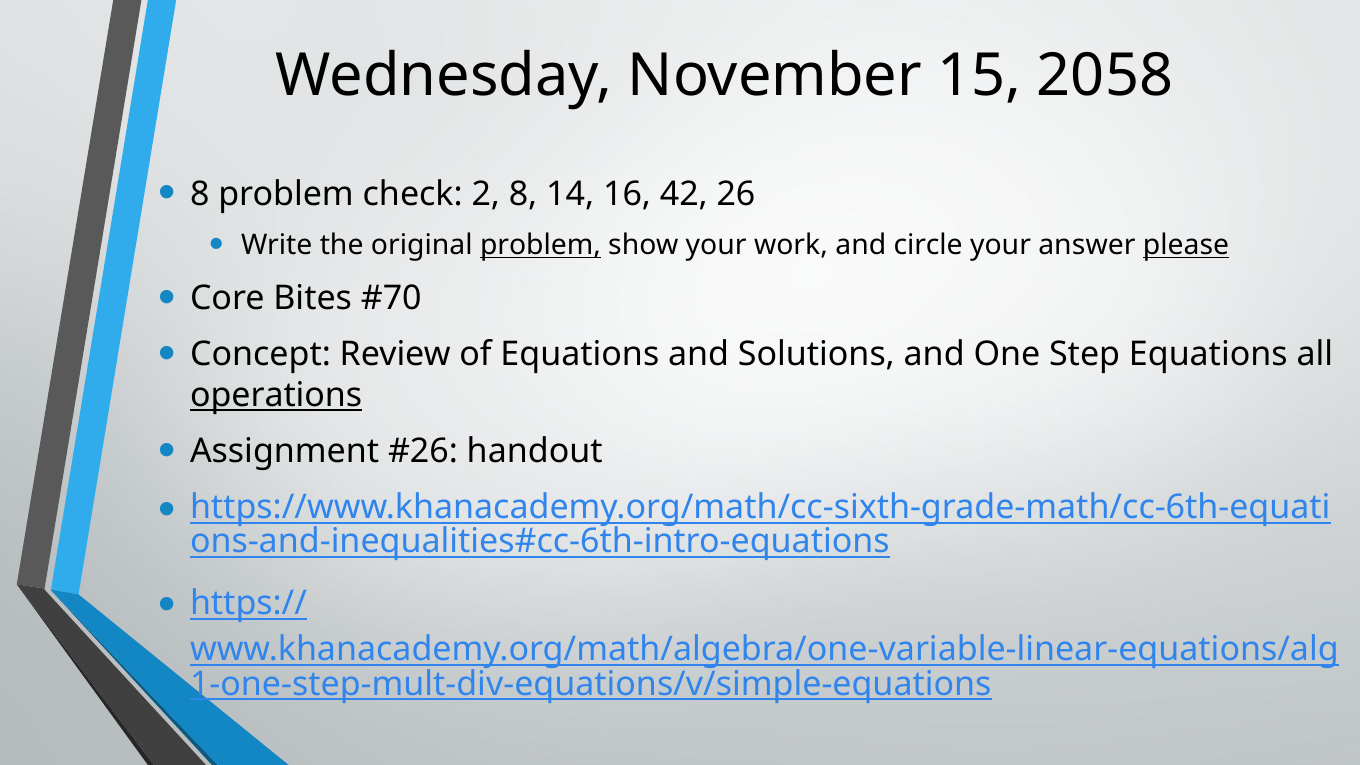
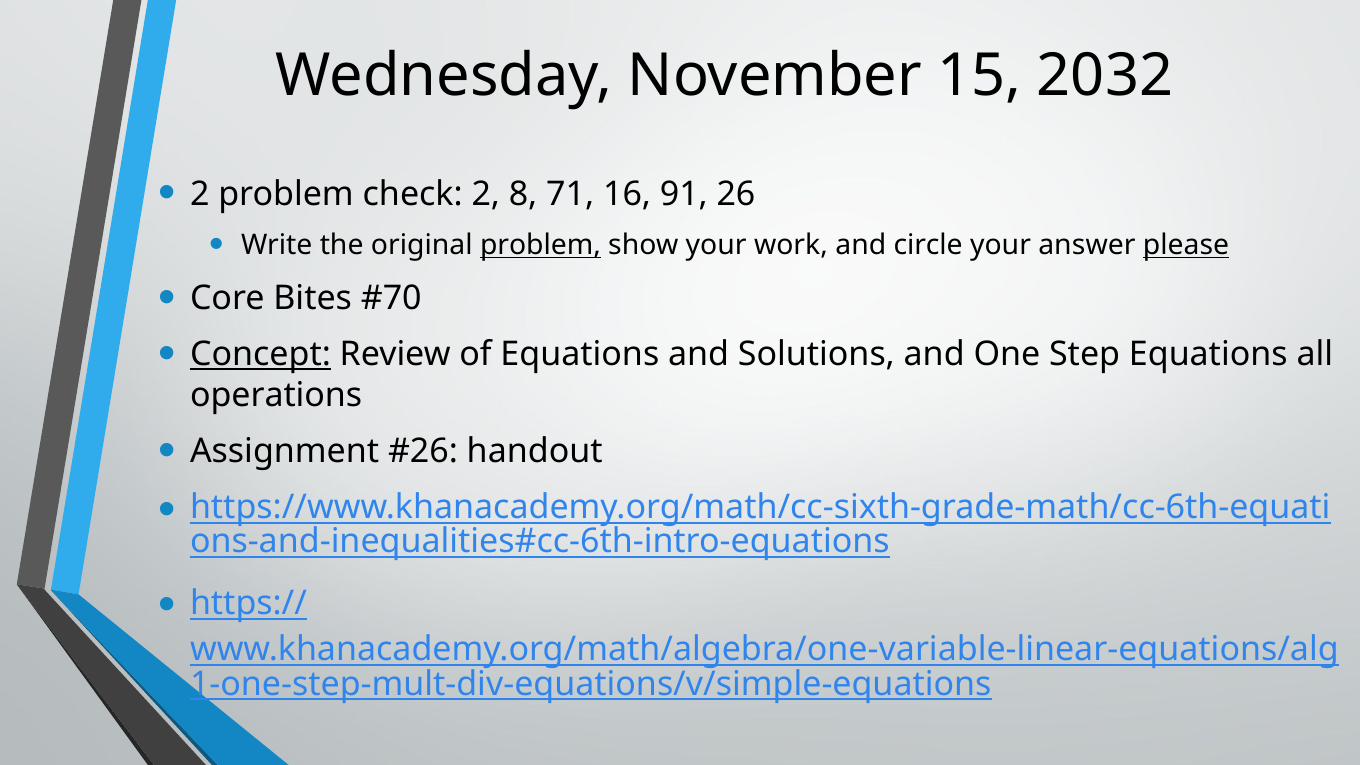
2058: 2058 -> 2032 (1105, 76)
8: 8 -> 2 (200, 194)
14: 14 -> 71 (570, 194)
42: 42 -> 91 (684, 194)
Concept underline: none -> present (260, 355)
operations underline: present -> none (276, 395)
